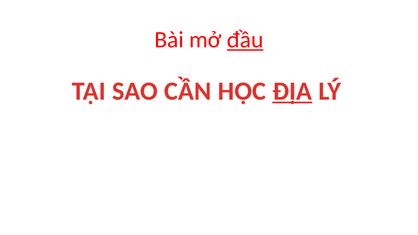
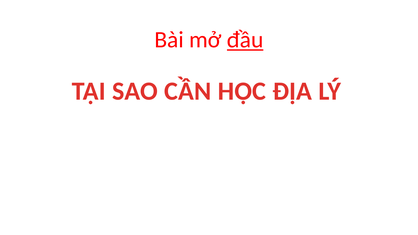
ĐỊA underline: present -> none (292, 91)
